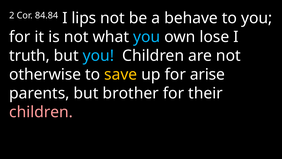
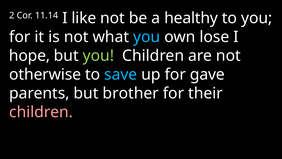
84.84: 84.84 -> 11.14 (47, 16)
lips: lips -> like (84, 18)
behave: behave -> healthy (191, 18)
truth: truth -> hope (30, 56)
you colour: light blue -> light green (98, 56)
save colour: yellow -> light blue (121, 74)
arise: arise -> gave (207, 74)
